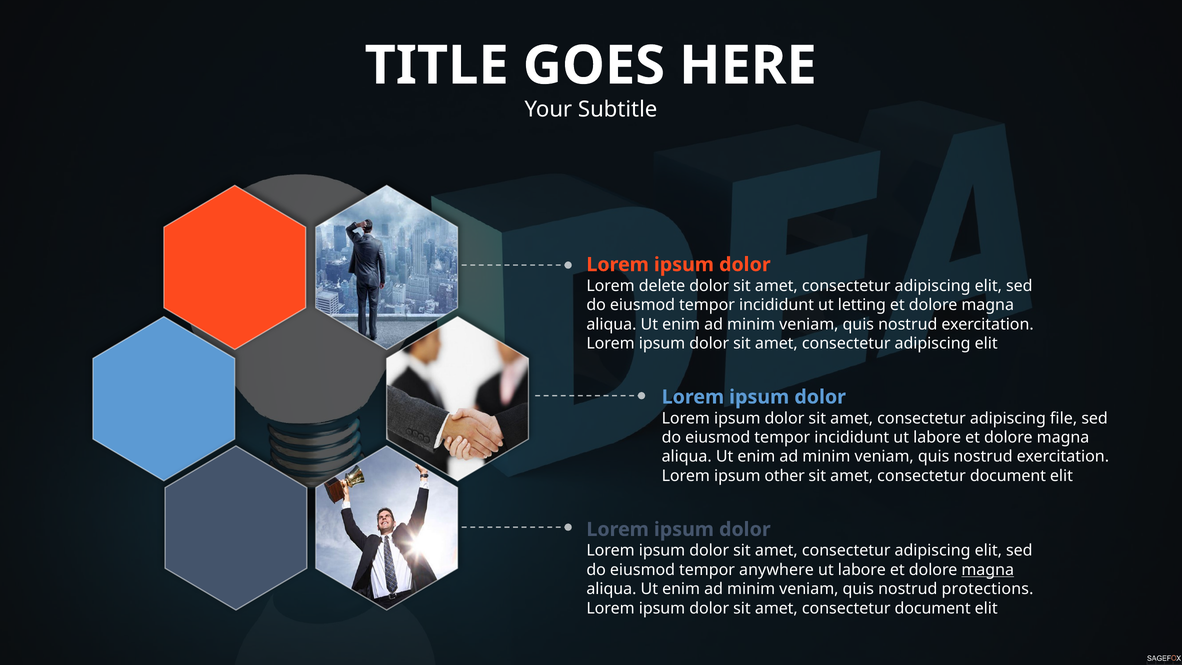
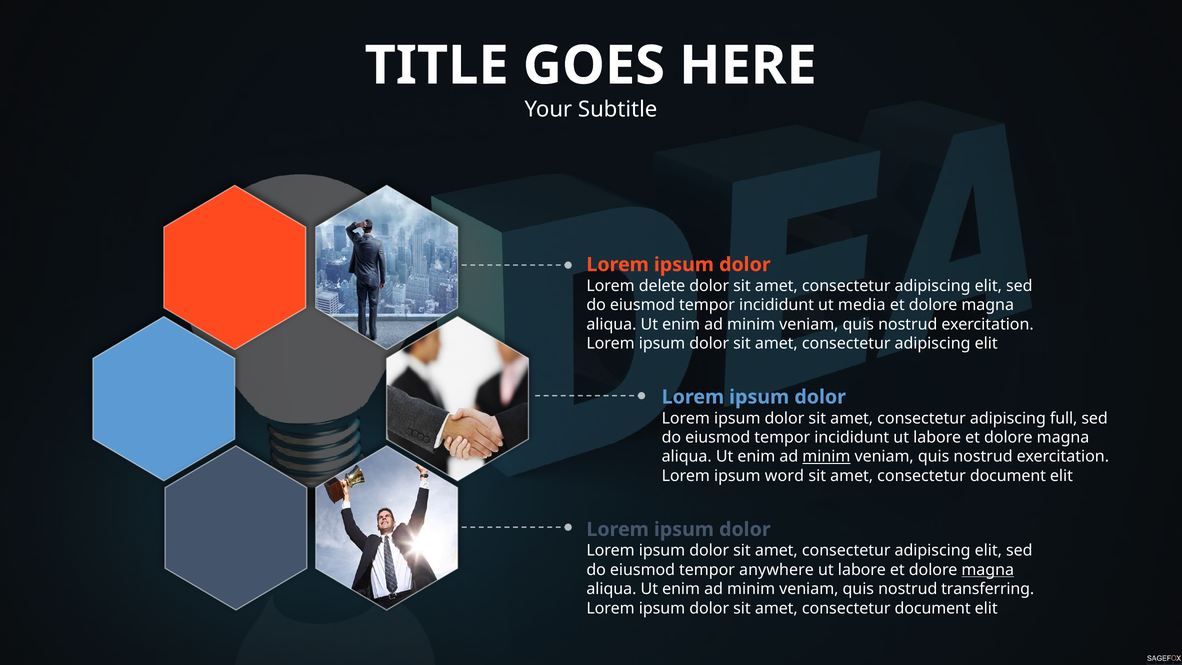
letting: letting -> media (862, 305)
file: file -> full (1064, 418)
minim underline: none -> present (826, 457)
other: other -> word (784, 476)
protections: protections -> transferring (988, 589)
